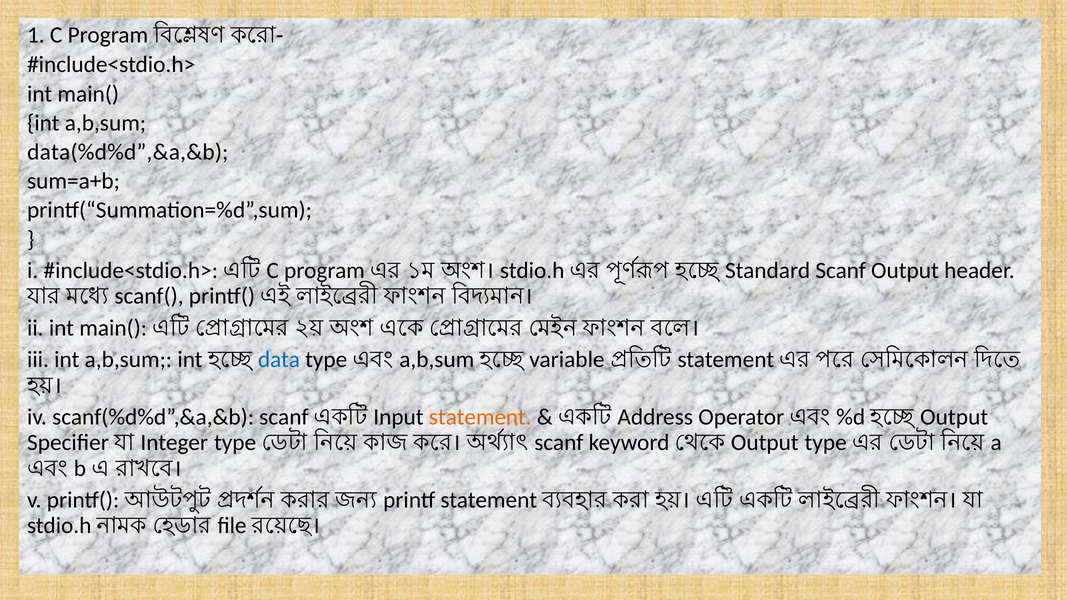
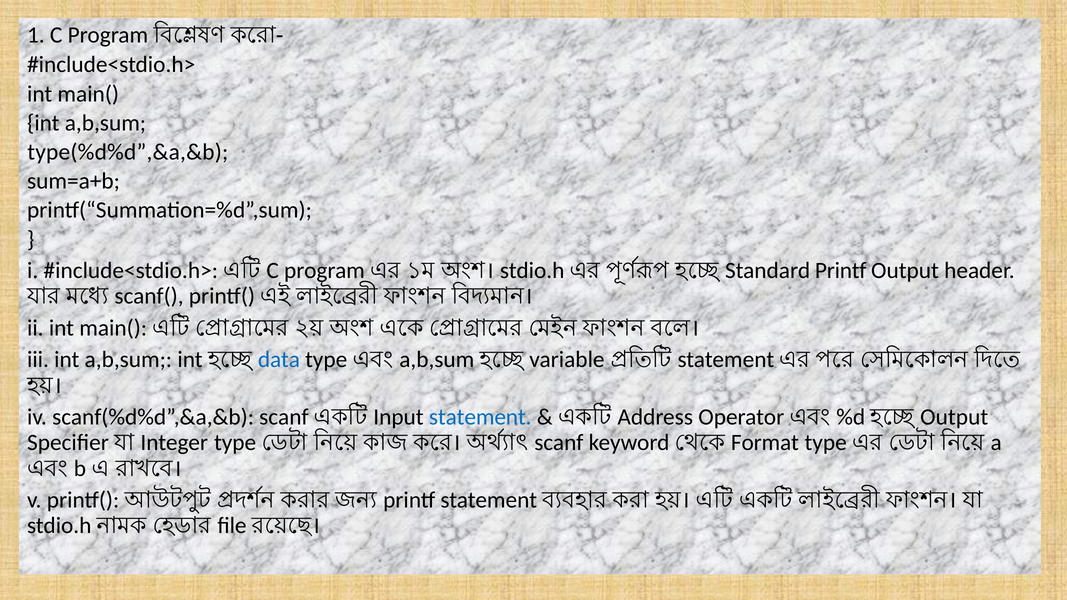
data(%d%d”,&a,&b: data(%d%d”,&a,&b -> type(%d%d”,&a,&b (128, 152)
Standard Scanf: Scanf -> Printf (841, 271)
statement colour: orange -> blue (480, 417)
Output: Output -> Format (765, 443)
